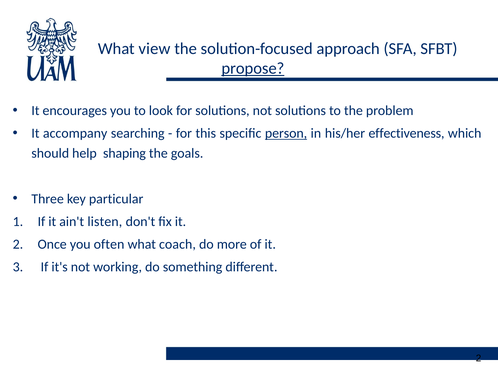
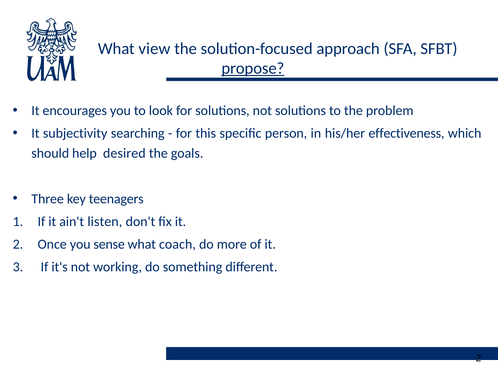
accompany: accompany -> subjectivity (75, 133)
person underline: present -> none (286, 133)
shaping: shaping -> desired (124, 153)
particular: particular -> teenagers (116, 199)
often: often -> sense (109, 244)
